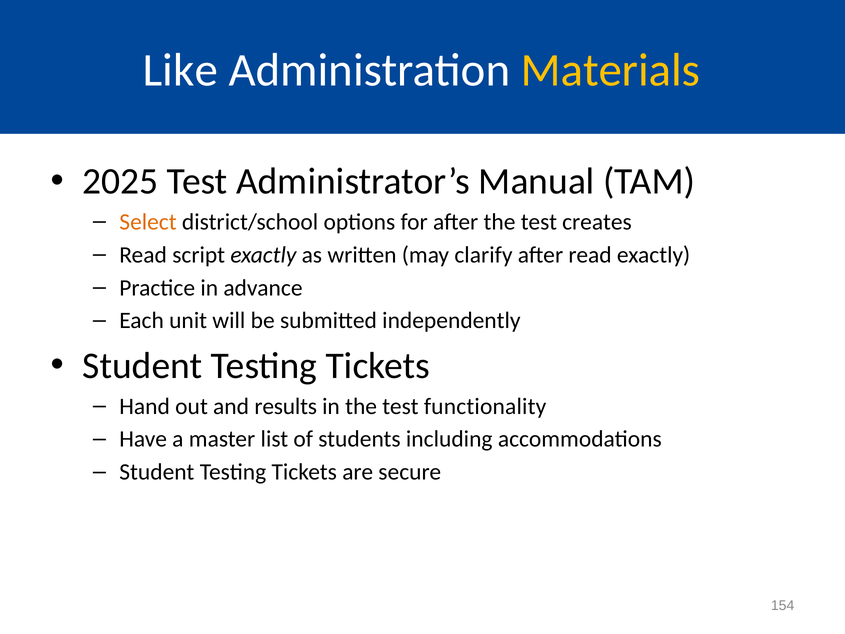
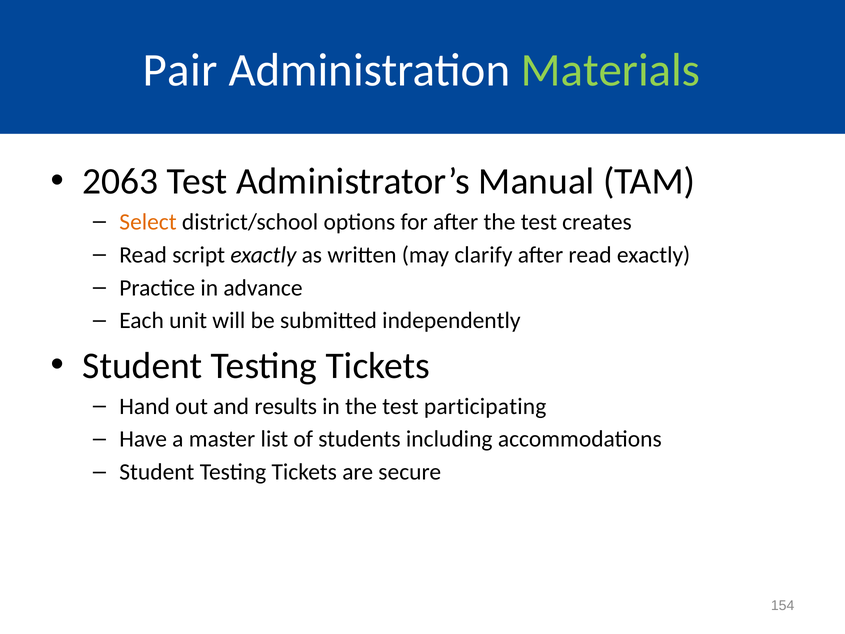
Like: Like -> Pair (180, 70)
Materials colour: yellow -> light green (610, 70)
2025: 2025 -> 2063 (120, 182)
functionality: functionality -> participating (485, 406)
